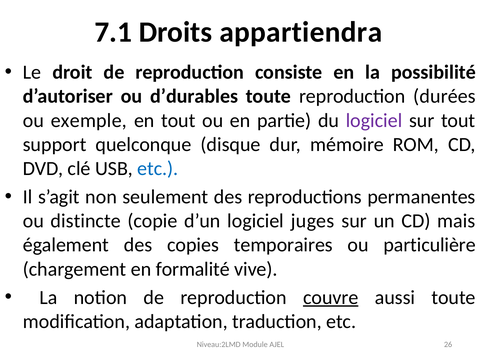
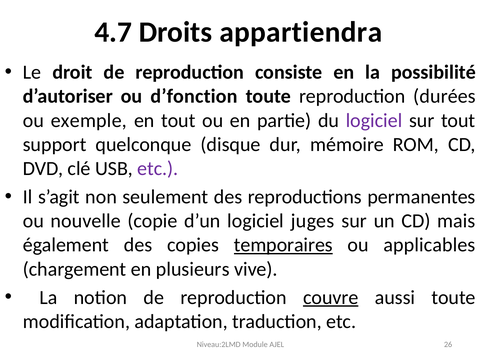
7.1: 7.1 -> 4.7 (113, 32)
d’durables: d’durables -> d’fonction (194, 96)
etc colour: blue -> purple (158, 168)
distincte: distincte -> nouvelle (86, 221)
temporaires underline: none -> present (283, 245)
particulière: particulière -> applicables (430, 245)
formalité: formalité -> plusieurs (193, 269)
